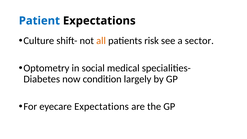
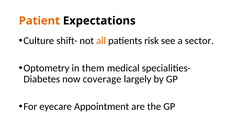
Patient colour: blue -> orange (39, 21)
social: social -> them (93, 68)
condition: condition -> coverage (102, 79)
eyecare Expectations: Expectations -> Appointment (102, 106)
